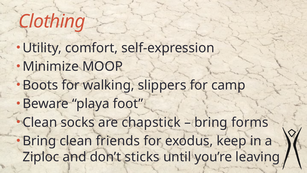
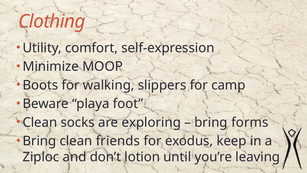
chapstick: chapstick -> exploring (151, 122)
sticks: sticks -> lotion (142, 157)
